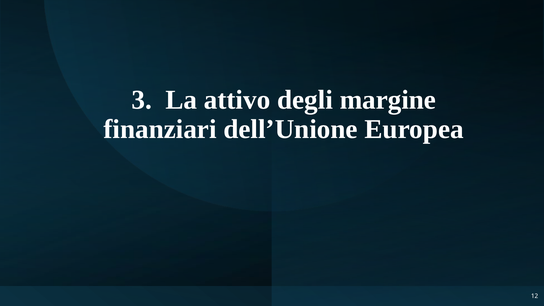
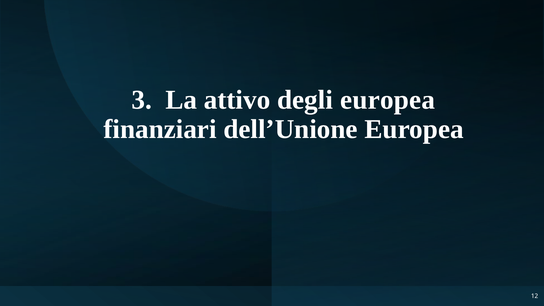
degli margine: margine -> europea (388, 100)
